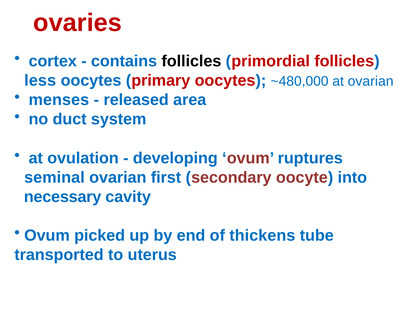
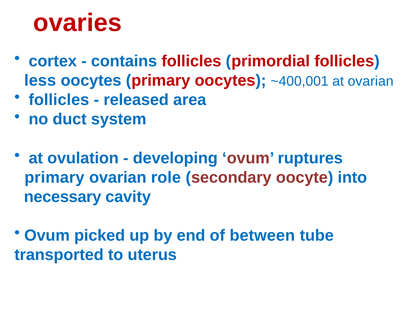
follicles colour: black -> red (191, 61)
~480,000: ~480,000 -> ~400,001 (300, 81)
menses: menses -> follicles (59, 100)
seminal: seminal -> primary (54, 177)
first: first -> role (166, 177)
thickens: thickens -> between (262, 235)
